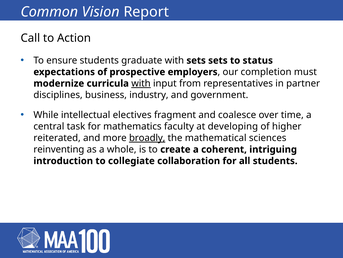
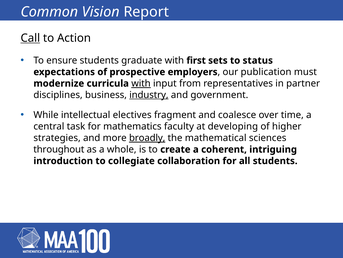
Call underline: none -> present (30, 38)
with sets: sets -> first (196, 60)
completion: completion -> publication (266, 72)
industry underline: none -> present (149, 95)
reiterated: reiterated -> strategies (57, 138)
reinventing: reinventing -> throughout (59, 149)
